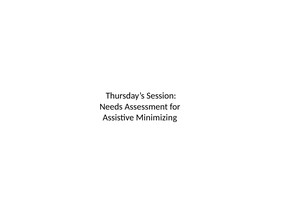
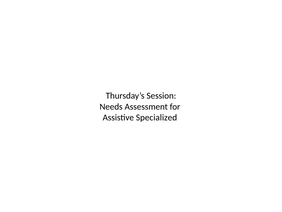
Minimizing: Minimizing -> Specialized (156, 117)
